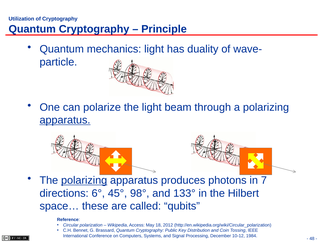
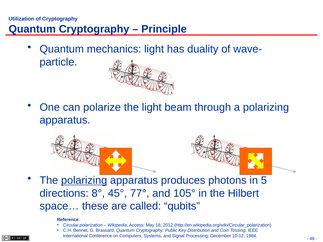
apparatus underline: present -> none (65, 120)
7: 7 -> 5 (264, 181)
6°: 6° -> 8° (98, 193)
98°: 98° -> 77° (140, 193)
133°: 133° -> 105° (184, 193)
